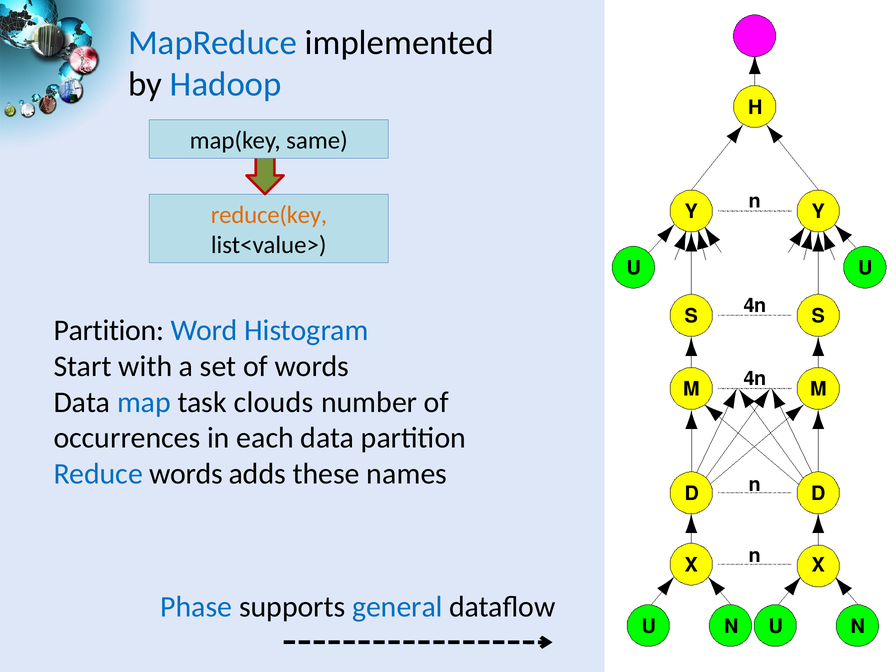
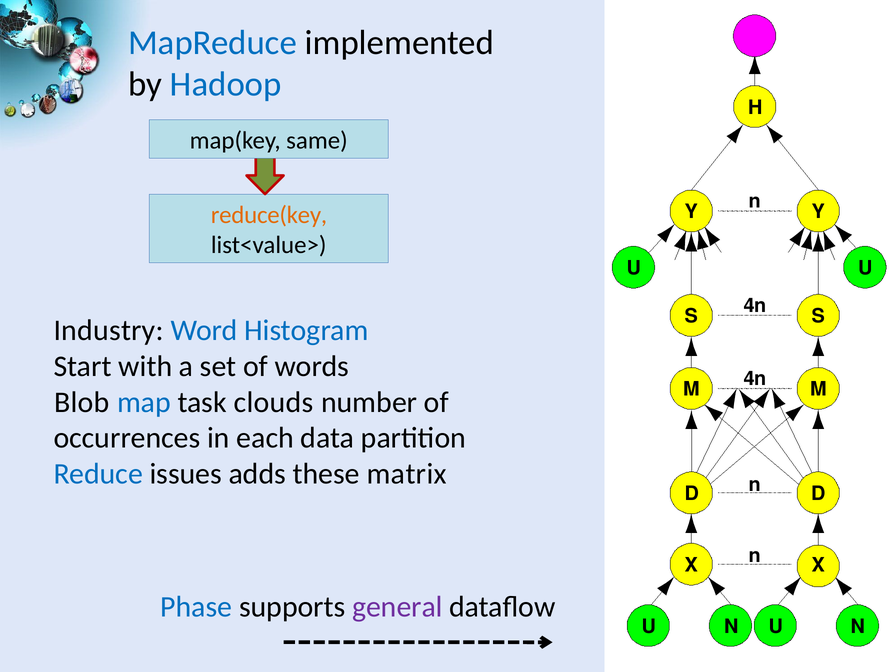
Partition: Partition -> Industry (109, 331)
Data: Data -> Blob (82, 402)
Reduce words: words -> issues (186, 474)
names: names -> matrix (407, 474)
general colour: blue -> purple (397, 607)
